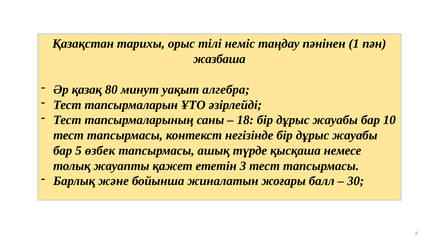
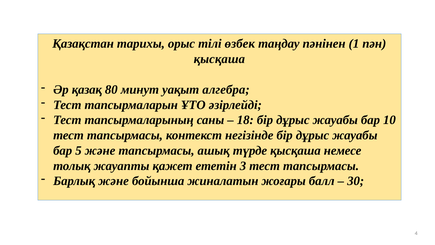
неміс: неміс -> өзбек (240, 44)
жазбаша: жазбаша -> қысқаша (219, 59)
5 өзбек: өзбек -> және (100, 150)
